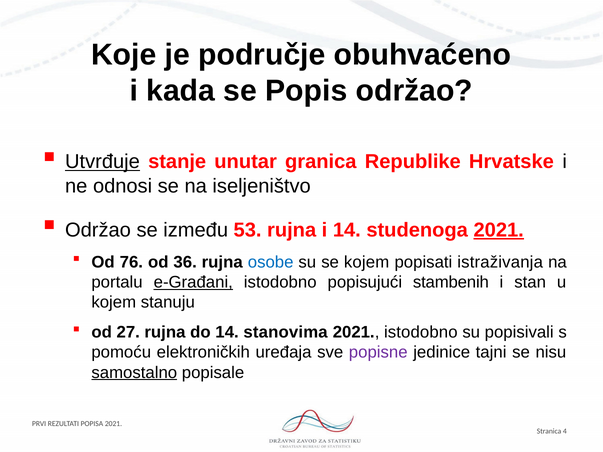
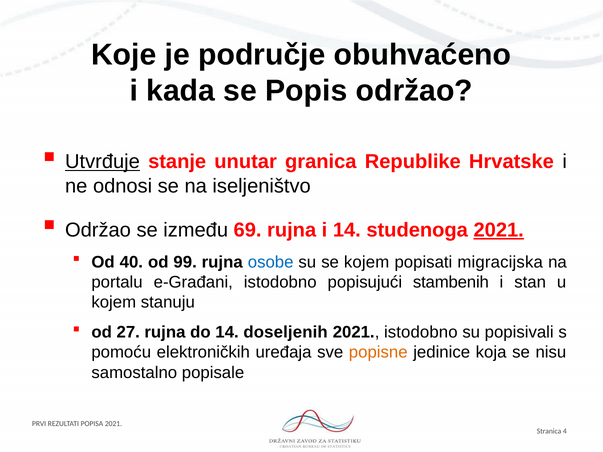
53: 53 -> 69 (248, 230)
76: 76 -> 40 (131, 262)
36: 36 -> 99 (185, 262)
istraživanja: istraživanja -> migracijska (500, 262)
e-Građani underline: present -> none (193, 282)
stanovima: stanovima -> doseljenih (286, 333)
popisne colour: purple -> orange (378, 353)
tajni: tajni -> koja (491, 353)
samostalno underline: present -> none (134, 373)
